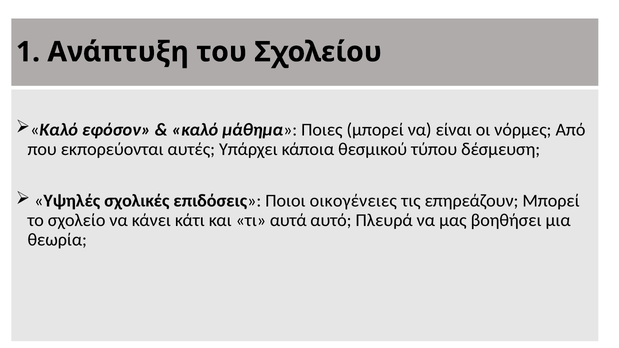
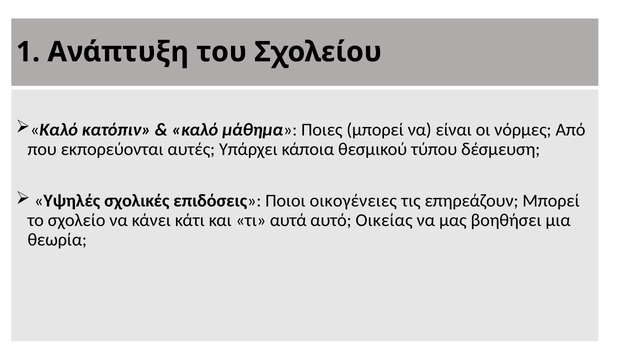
εφόσον: εφόσον -> κατόπιν (116, 130)
Πλευρά: Πλευρά -> Οικείας (384, 221)
